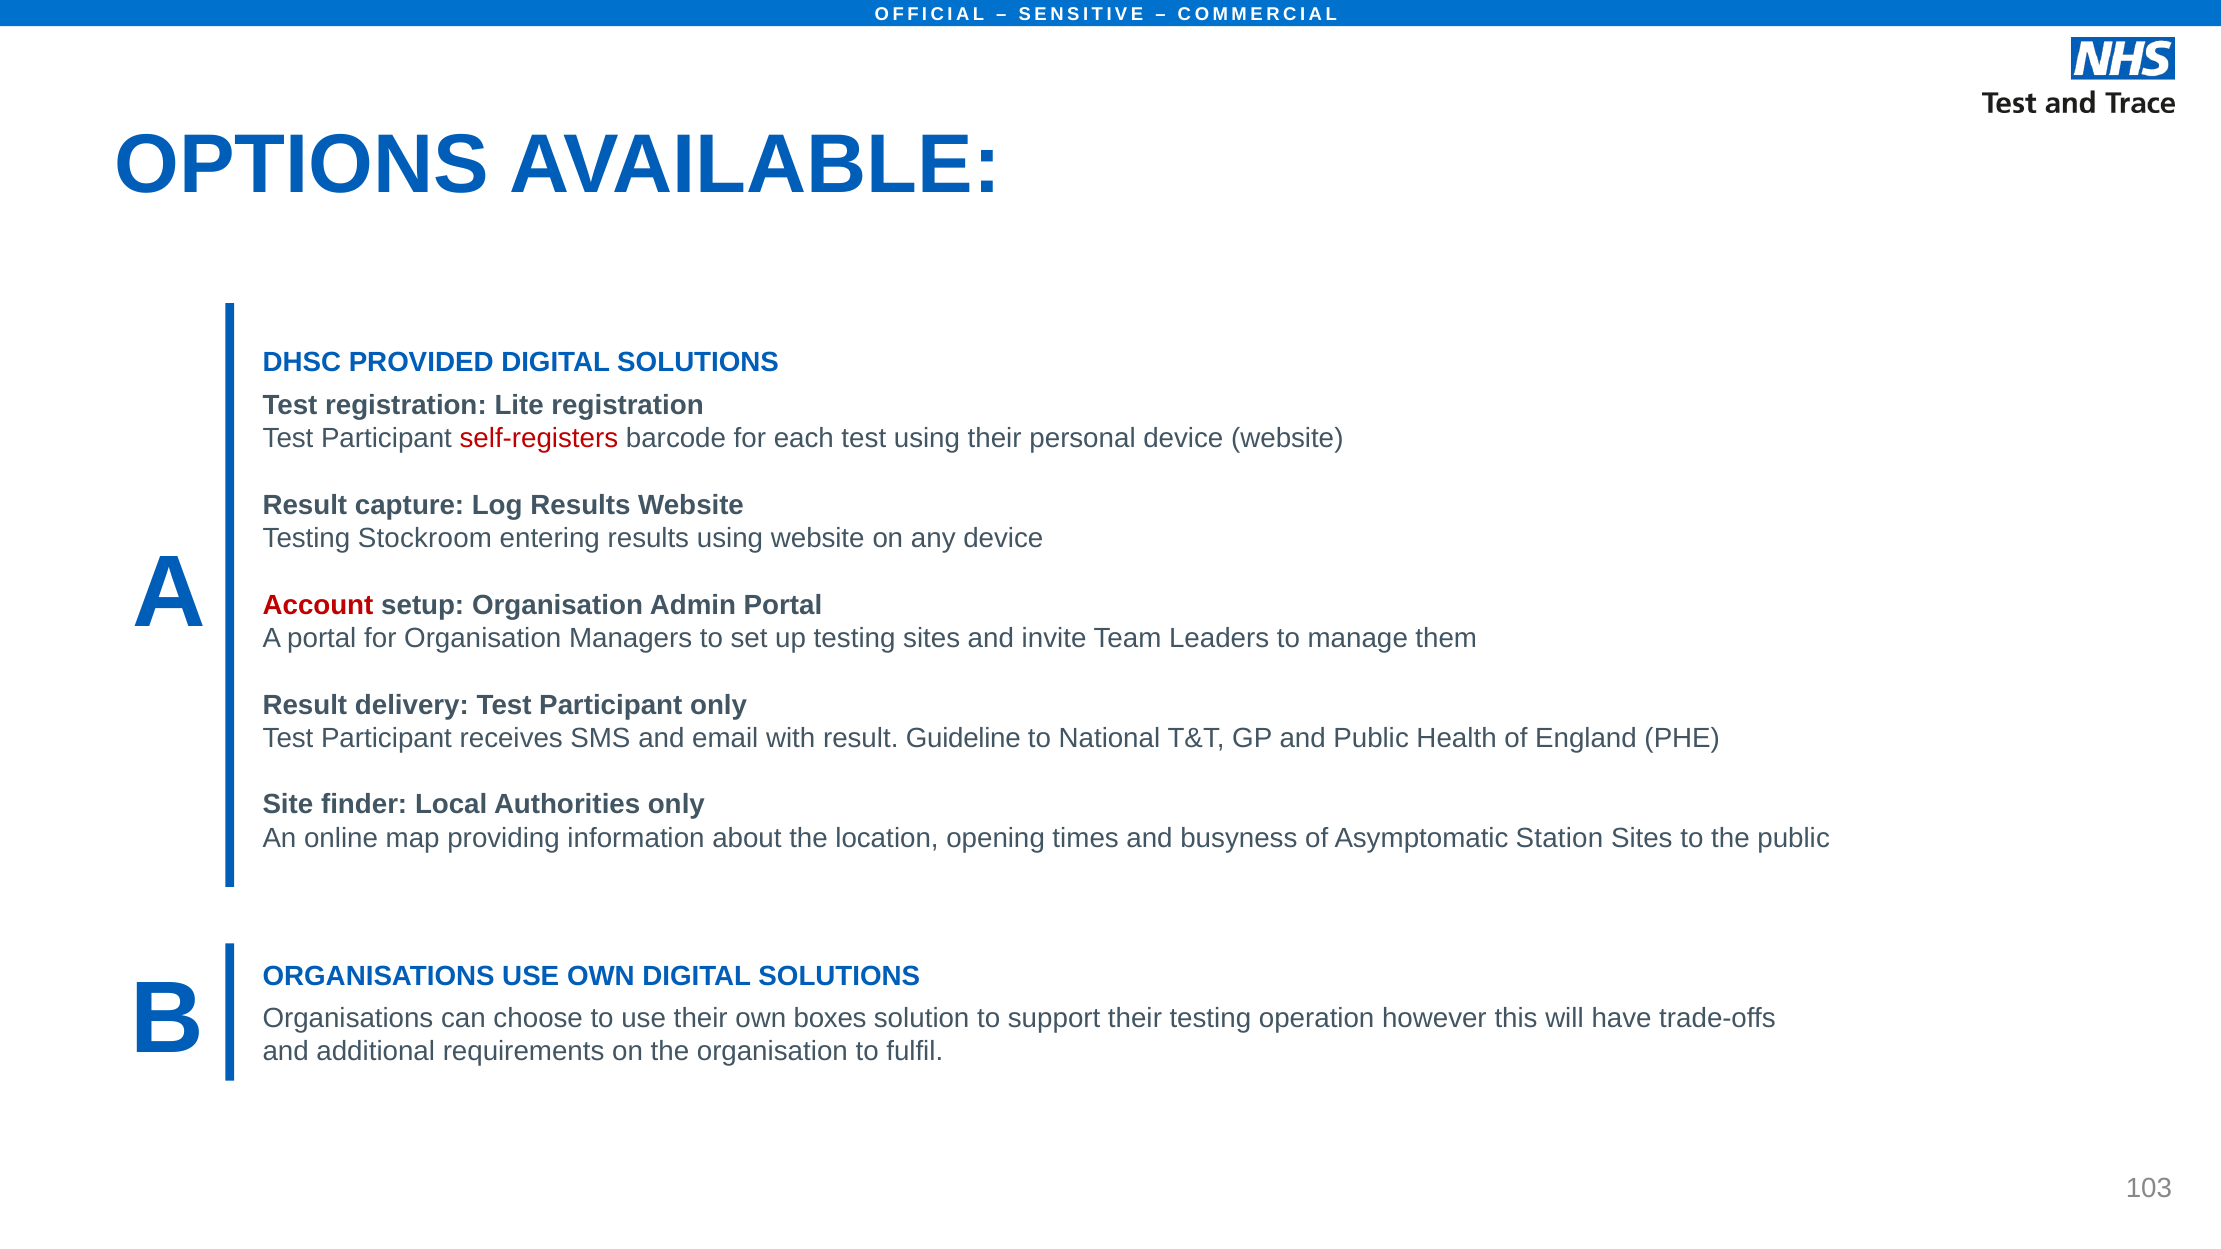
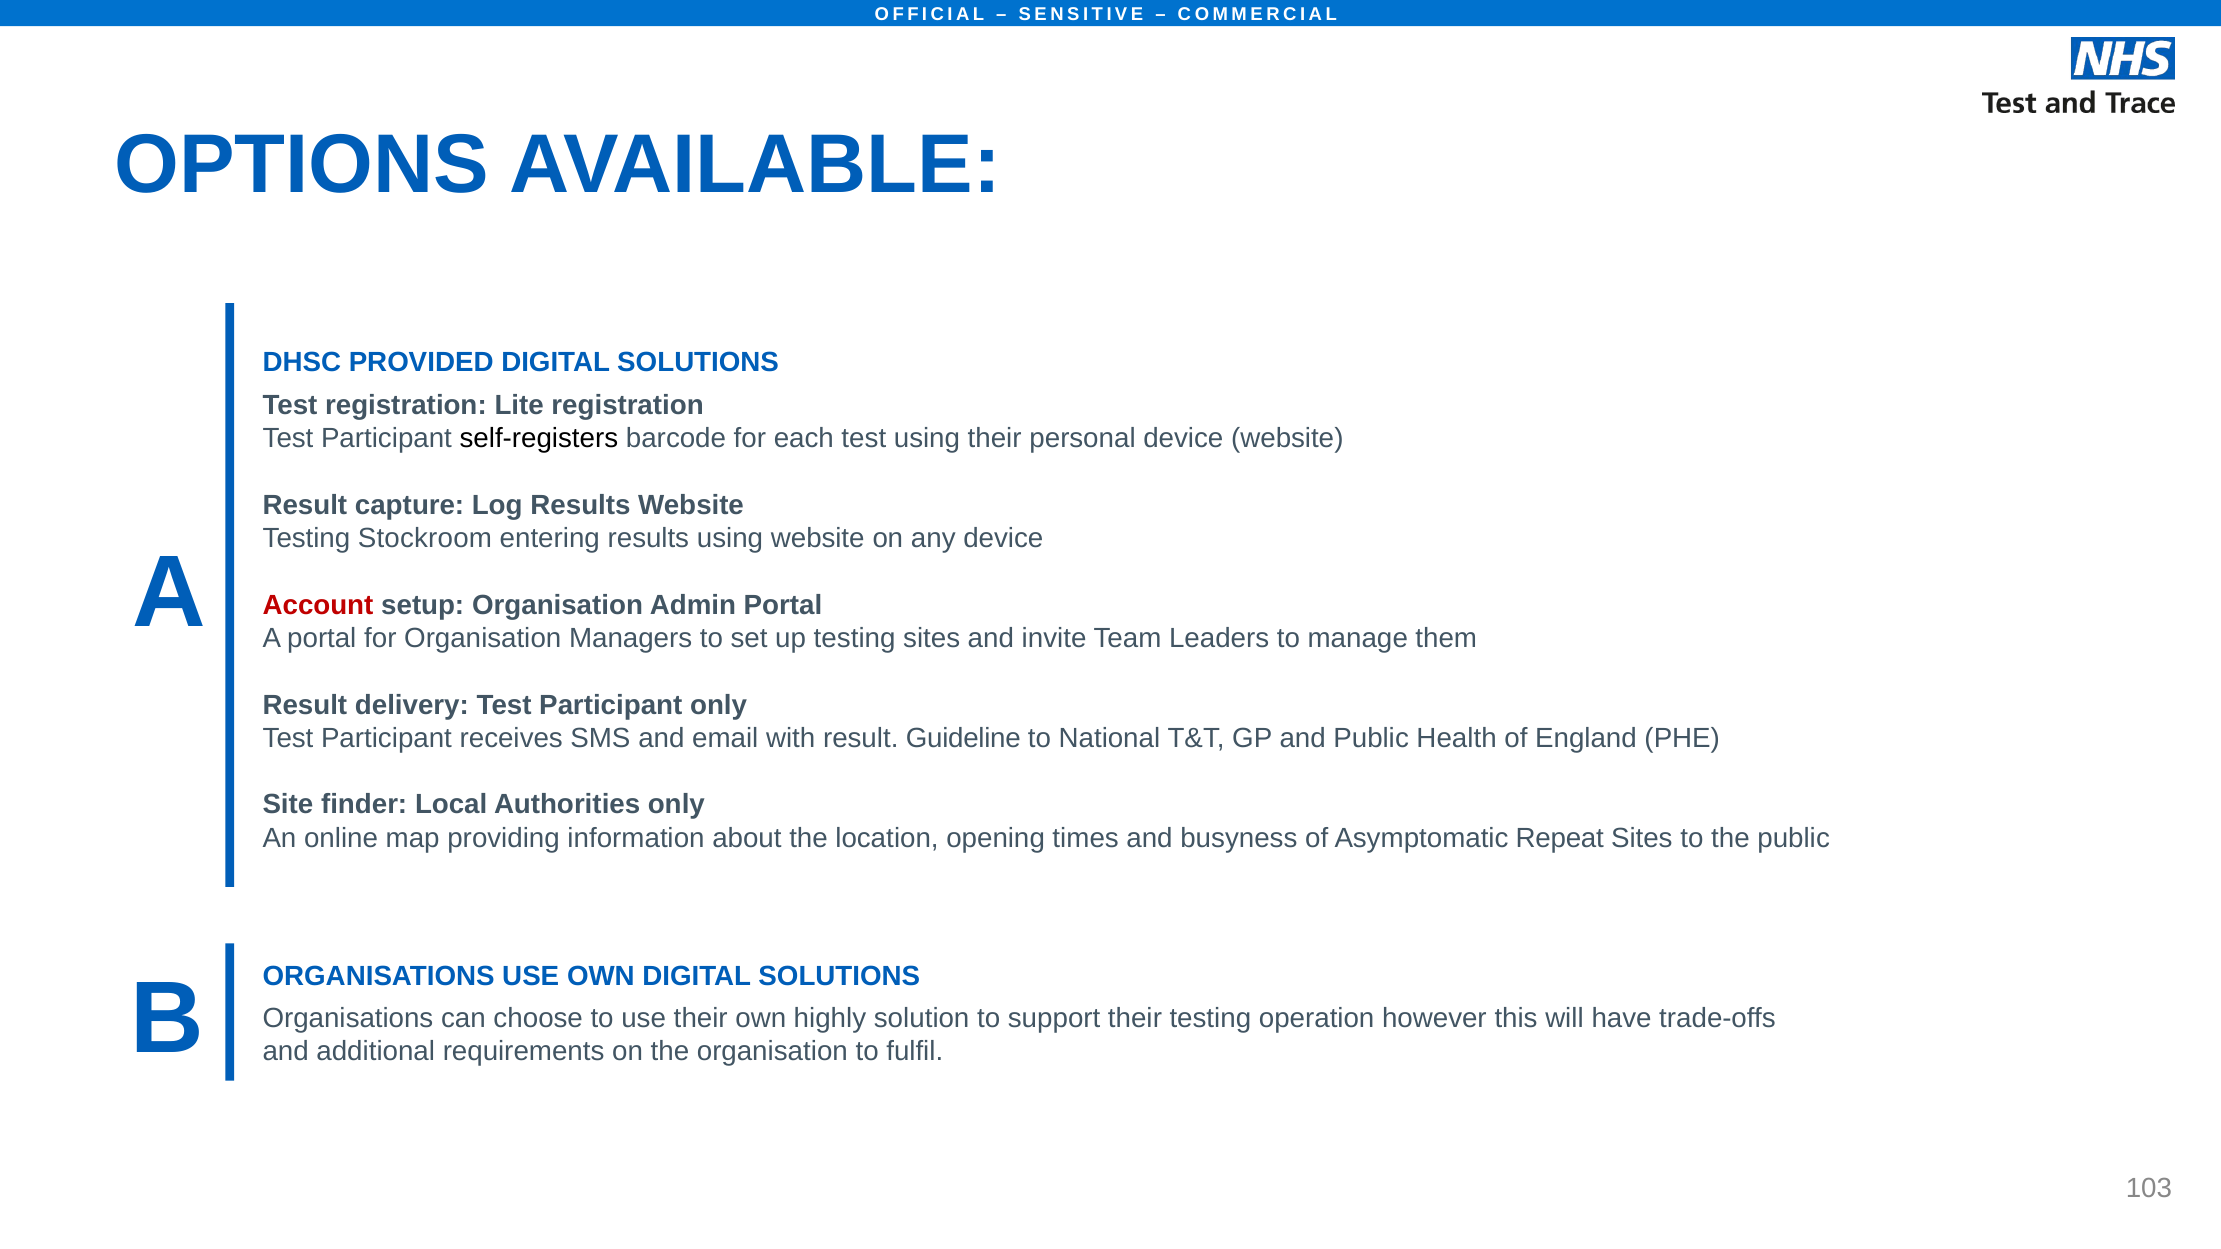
self-registers colour: red -> black (539, 439)
Station: Station -> Repeat (1560, 838)
boxes: boxes -> highly (830, 1019)
